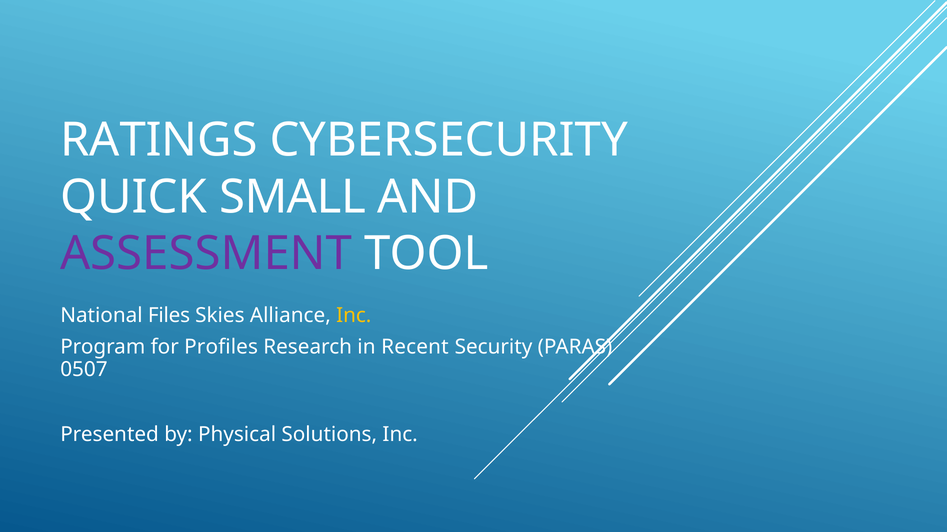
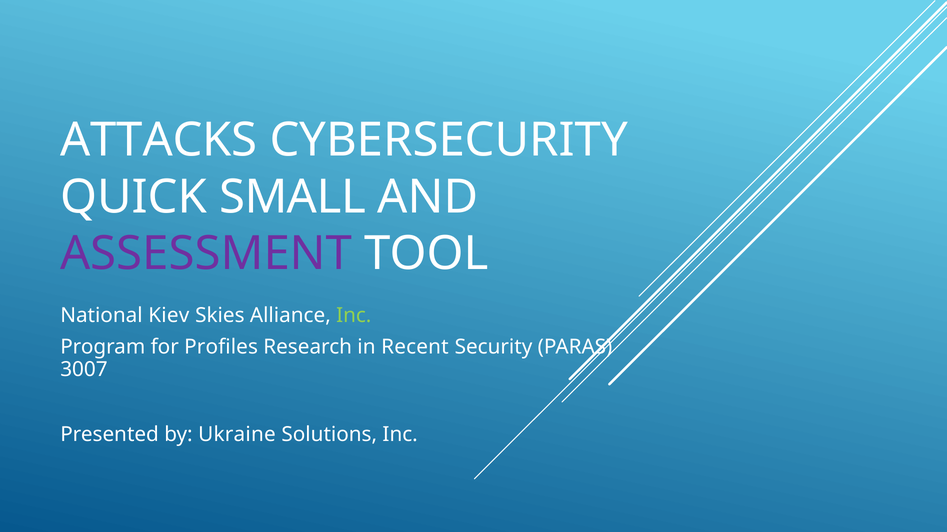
RATINGS: RATINGS -> ATTACKS (159, 140)
Files: Files -> Kiev (169, 316)
Inc colour: yellow -> light green (354, 316)
0507: 0507 -> 3007 (84, 370)
Physical: Physical -> Ukraine (237, 435)
